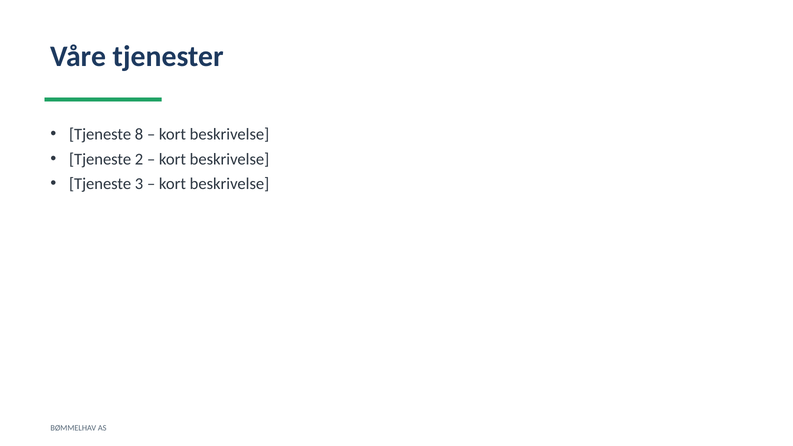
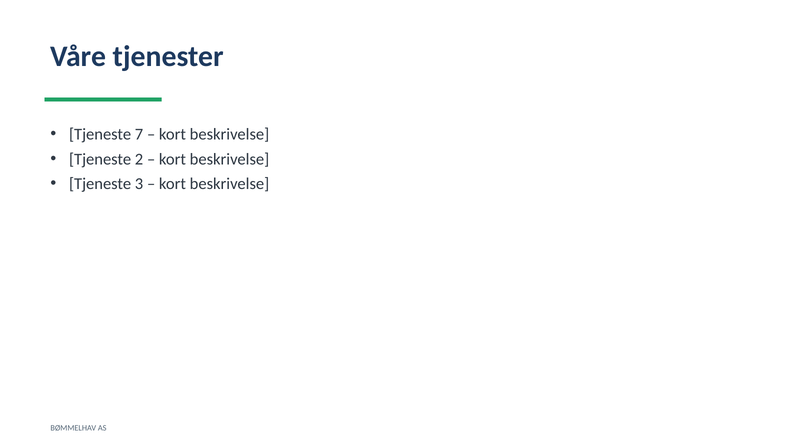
8: 8 -> 7 (139, 134)
